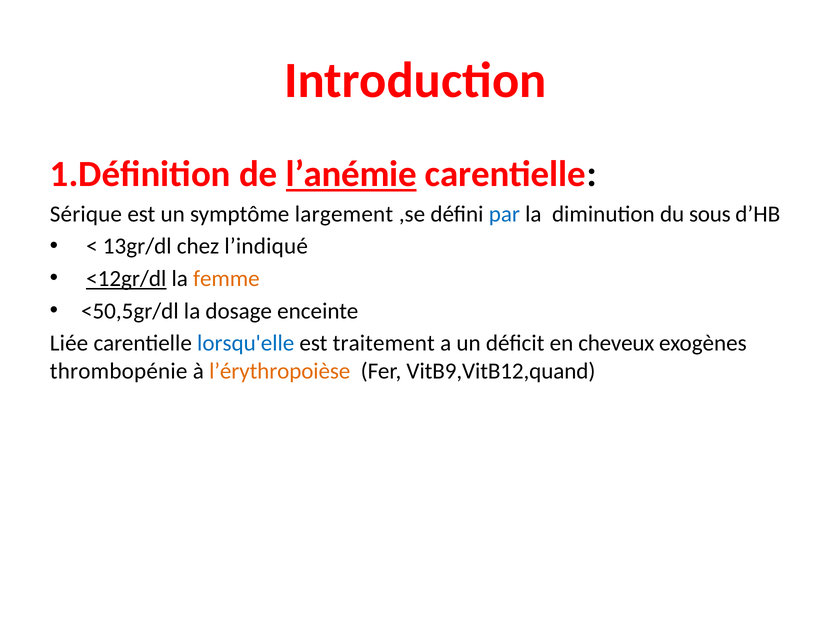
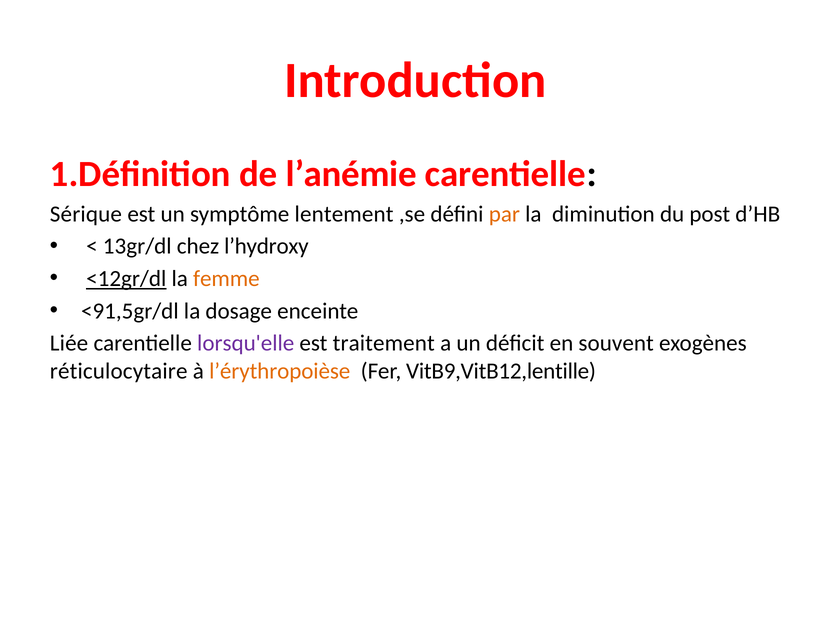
l’anémie underline: present -> none (351, 174)
largement: largement -> lentement (344, 214)
par colour: blue -> orange (504, 214)
sous: sous -> post (710, 214)
l’indiqué: l’indiqué -> l’hydroxy (266, 246)
<50,5gr/dl: <50,5gr/dl -> <91,5gr/dl (130, 311)
lorsqu'elle colour: blue -> purple (246, 343)
cheveux: cheveux -> souvent (616, 343)
thrombopénie: thrombopénie -> réticulocytaire (119, 371)
VitB9,VitB12,quand: VitB9,VitB12,quand -> VitB9,VitB12,lentille (501, 371)
